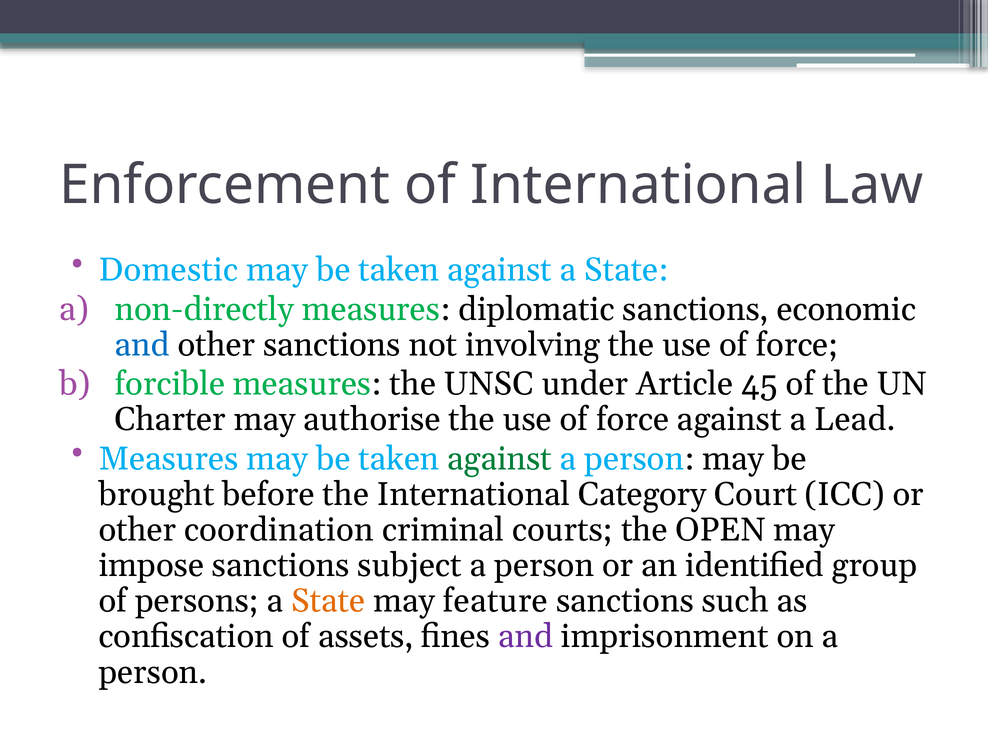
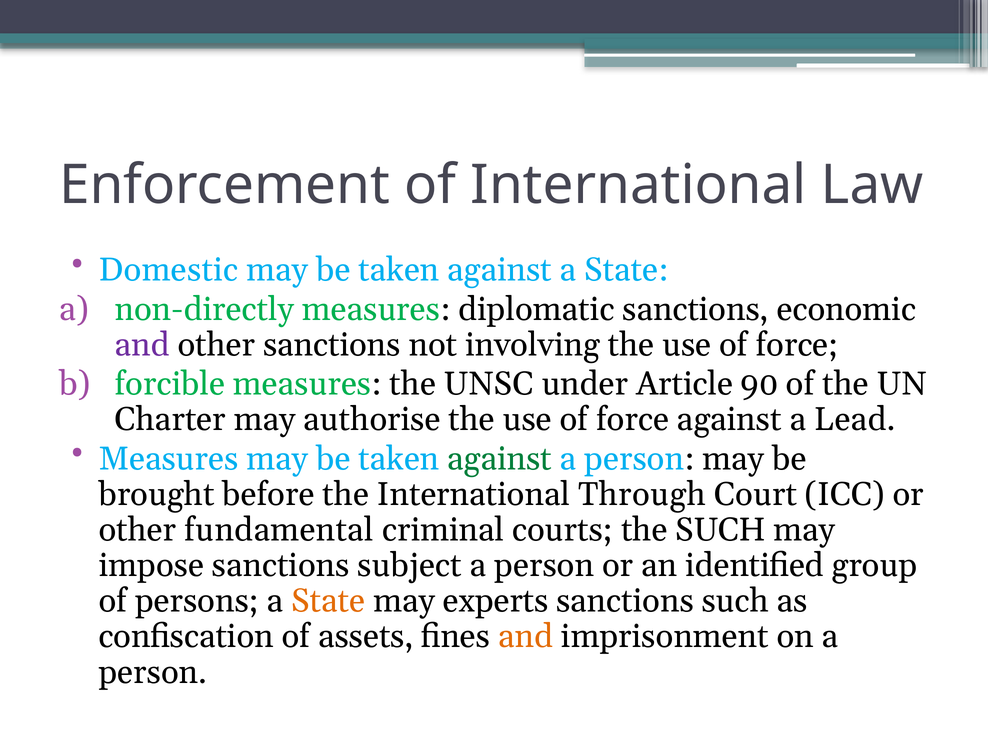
and colour: blue -> purple (142, 345)
45: 45 -> 90 (760, 384)
Category: Category -> Through (642, 494)
coordination: coordination -> fundamental (279, 530)
the OPEN: OPEN -> SUCH (721, 530)
feature: feature -> experts (496, 601)
and colour: purple -> orange (526, 637)
